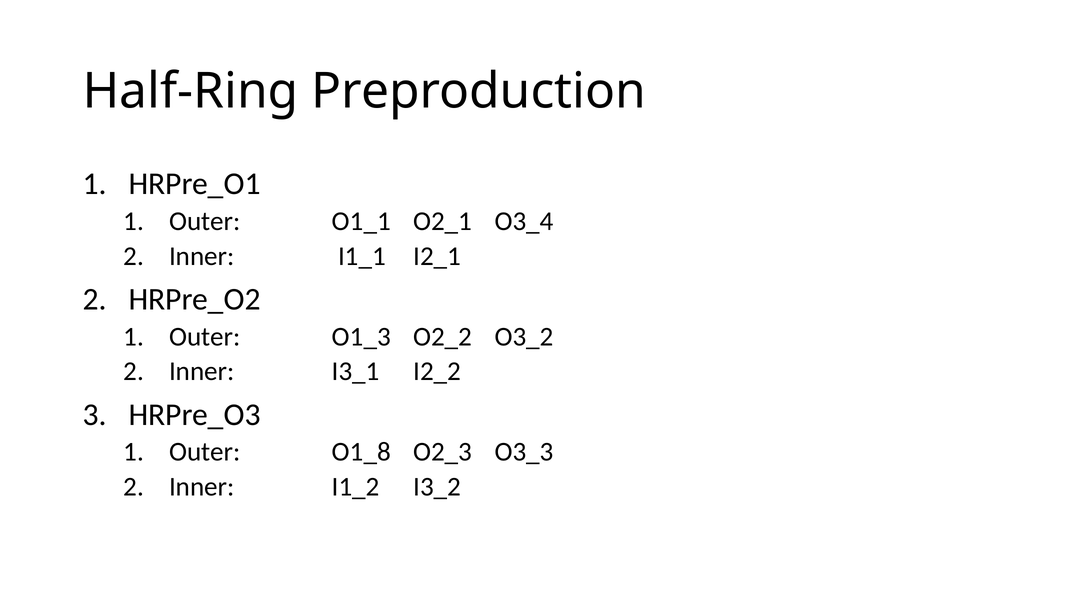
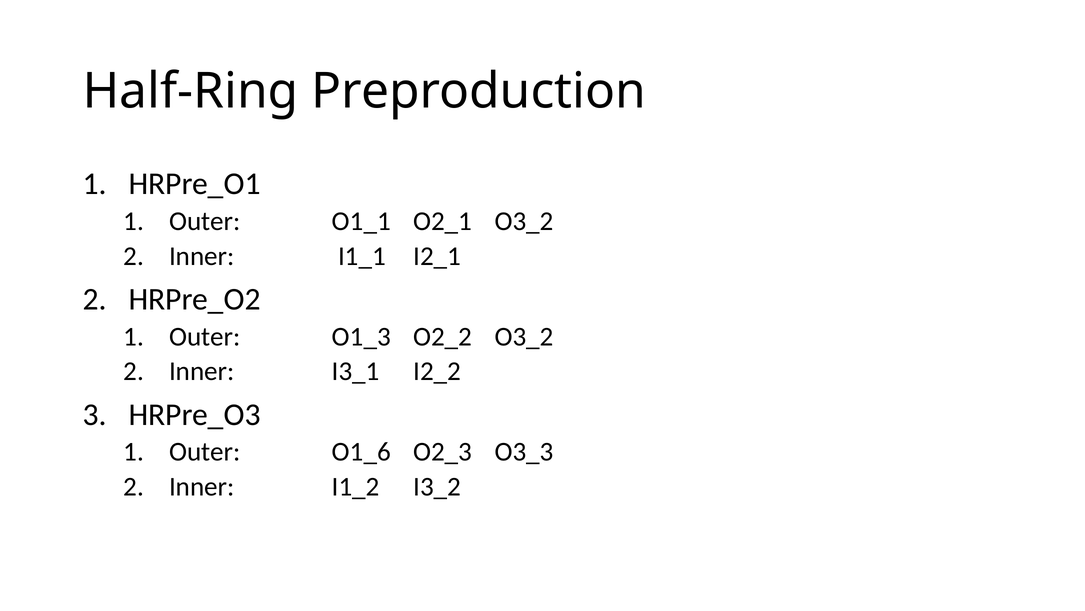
O2_1 O3_4: O3_4 -> O3_2 (524, 221)
O1_8: O1_8 -> O1_6 (361, 452)
